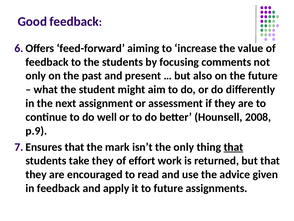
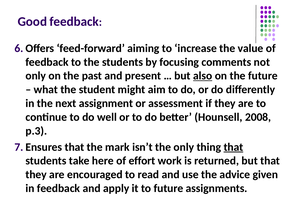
also underline: none -> present (203, 76)
p.9: p.9 -> p.3 (36, 131)
take they: they -> here (103, 160)
